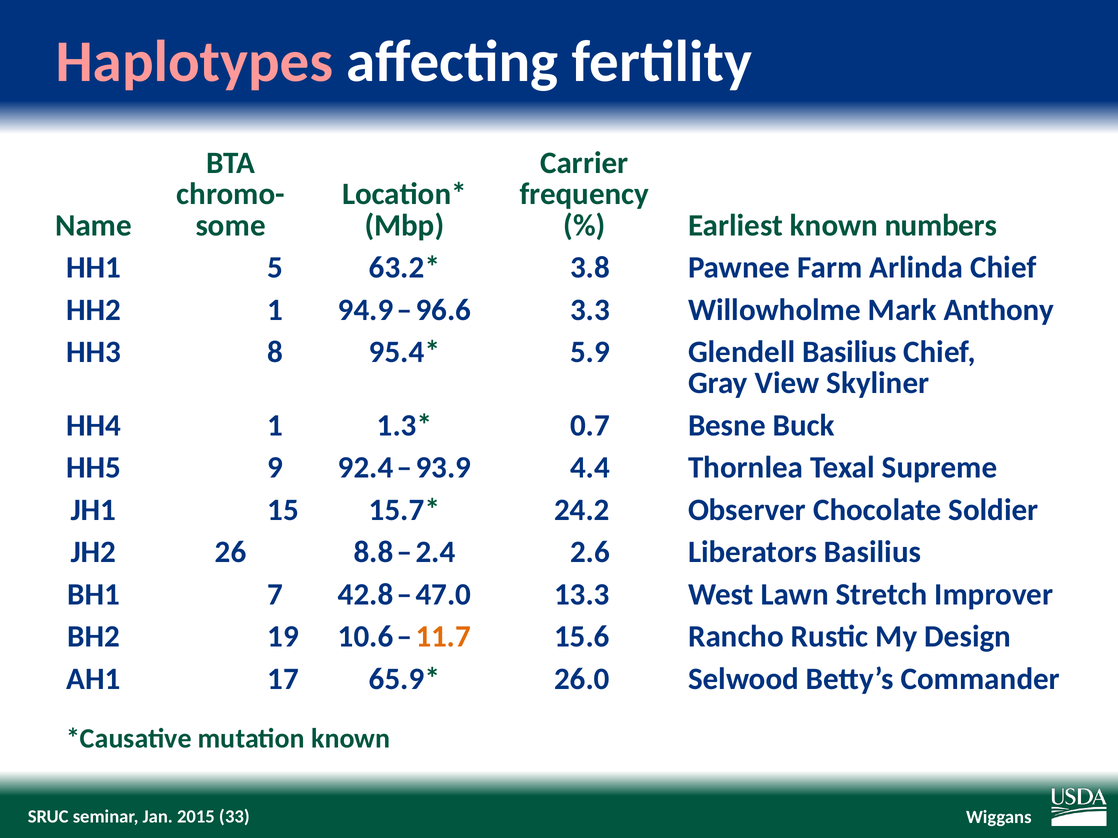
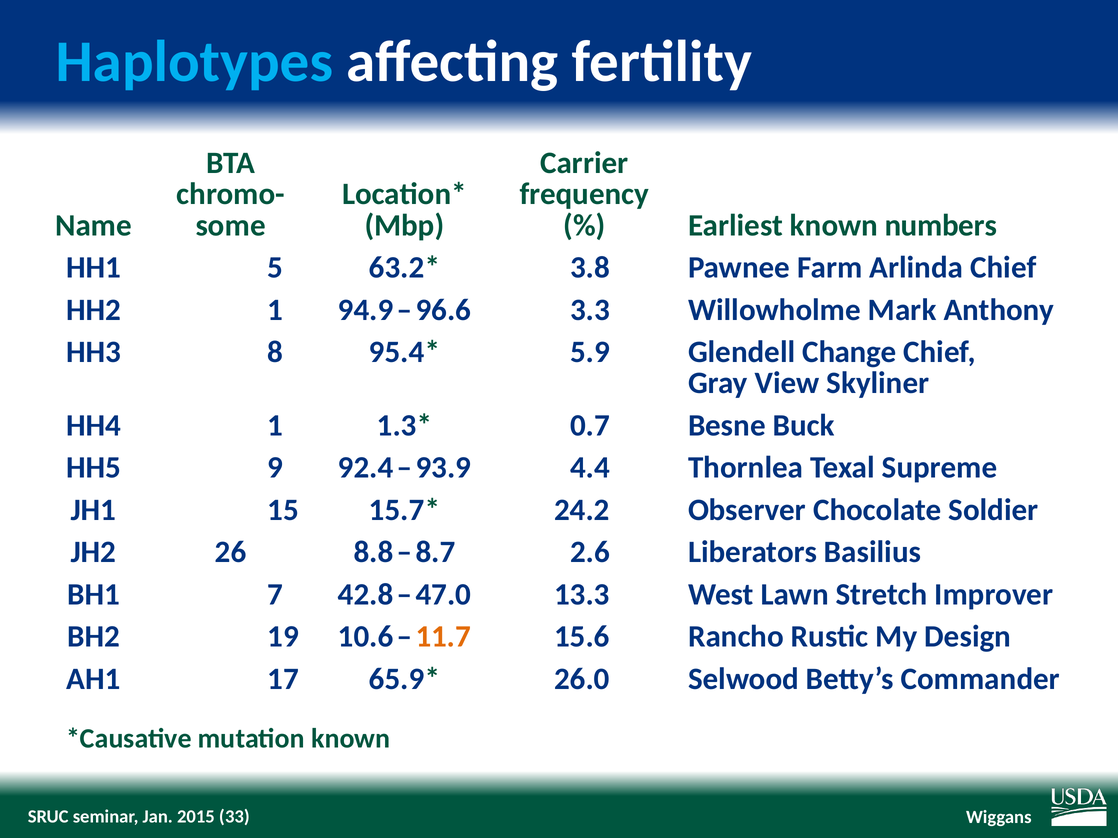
Haplotypes colour: pink -> light blue (194, 62)
Glendell Basilius: Basilius -> Change (849, 352)
2.4: 2.4 -> 8.7 (435, 553)
